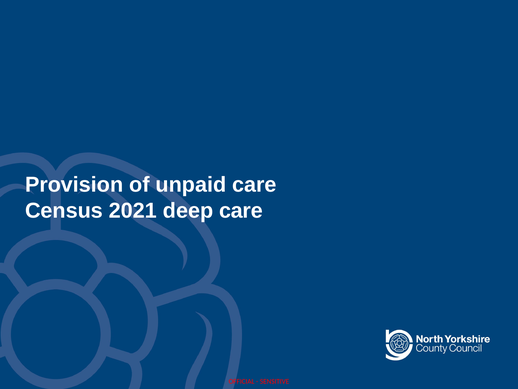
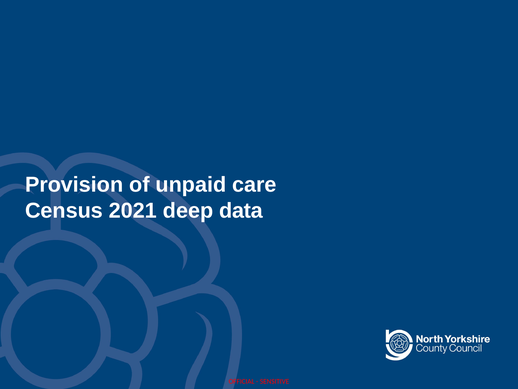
deep care: care -> data (241, 210)
